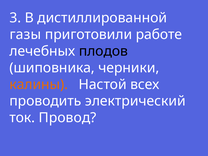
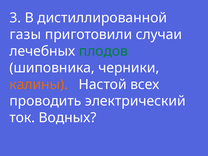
работе: работе -> случаи (159, 35)
плодов colour: black -> green (103, 51)
Провод: Провод -> Водных (68, 118)
